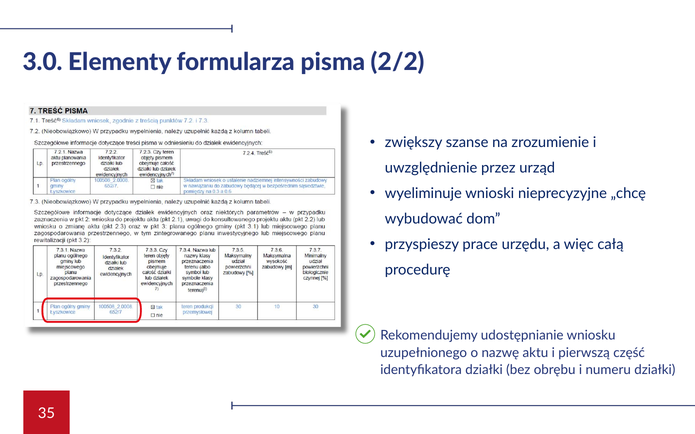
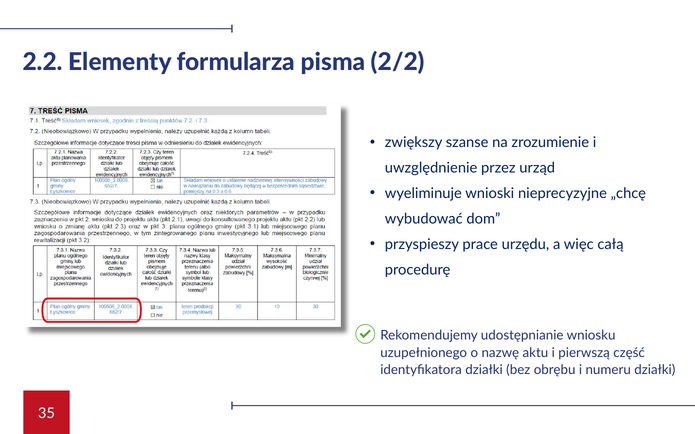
3.0: 3.0 -> 2.2 (43, 62)
